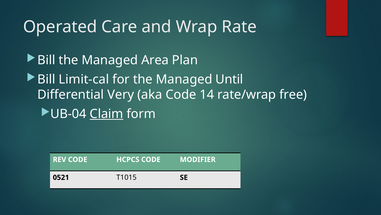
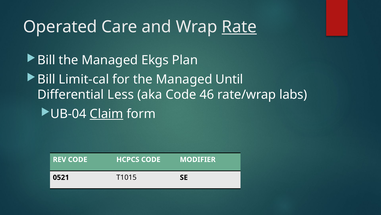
Rate underline: none -> present (239, 27)
Area: Area -> Ekgs (155, 60)
Very: Very -> Less (121, 94)
14: 14 -> 46 (207, 94)
free: free -> labs (293, 94)
